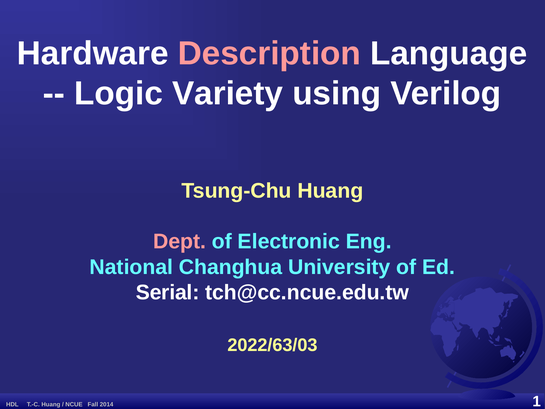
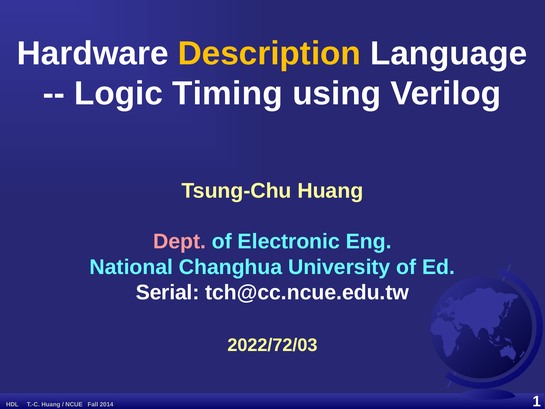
Description colour: pink -> yellow (269, 53)
Variety: Variety -> Timing (227, 93)
2022/63/03: 2022/63/03 -> 2022/72/03 (273, 345)
